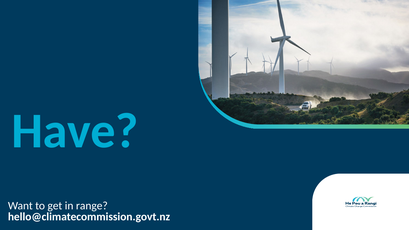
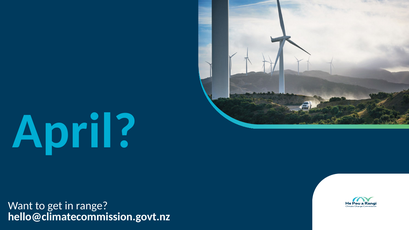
Have: Have -> April (75, 131)
